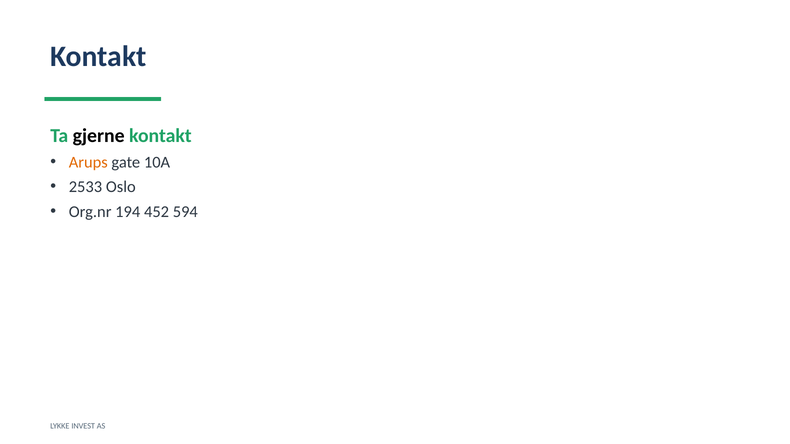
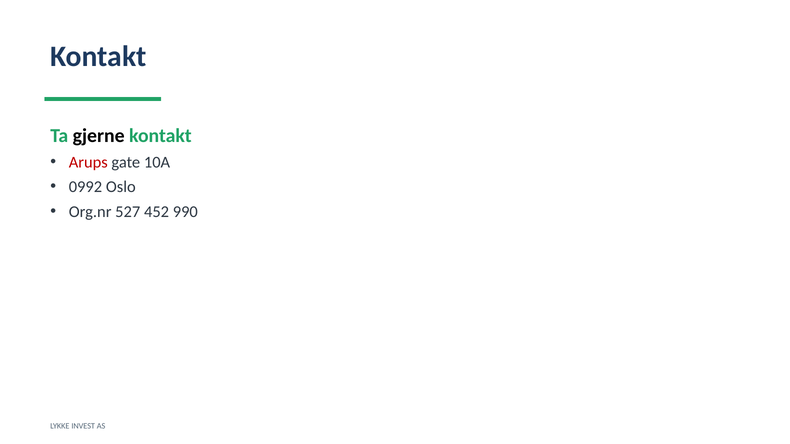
Arups colour: orange -> red (88, 162)
2533: 2533 -> 0992 (85, 187)
194: 194 -> 527 (128, 212)
594: 594 -> 990 (185, 212)
